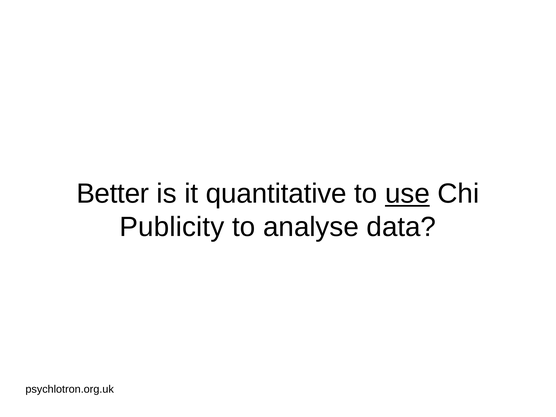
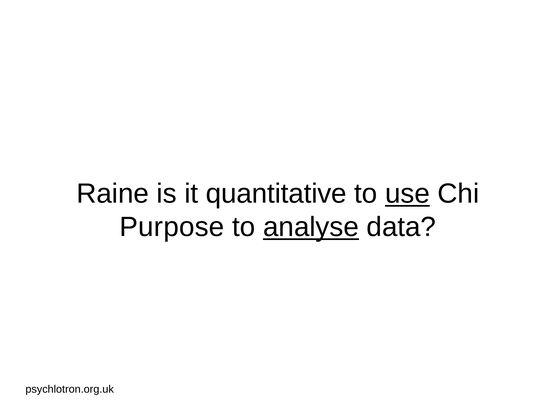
Better: Better -> Raine (113, 194)
Publicity: Publicity -> Purpose (172, 227)
analyse underline: none -> present (311, 227)
